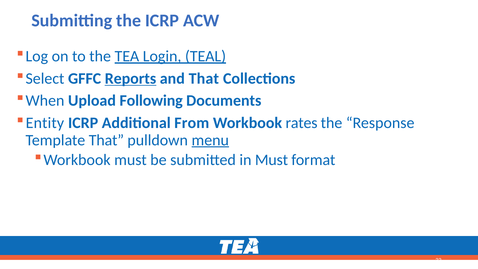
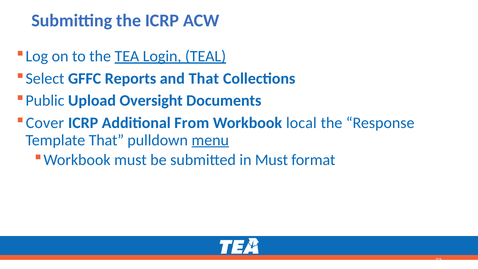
Reports underline: present -> none (130, 78)
When: When -> Public (45, 101)
Following: Following -> Oversight (151, 101)
Entity: Entity -> Cover (45, 123)
rates: rates -> local (301, 123)
